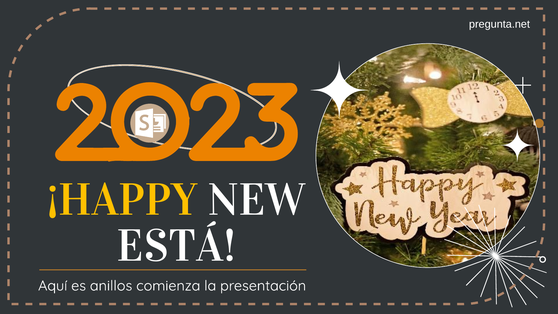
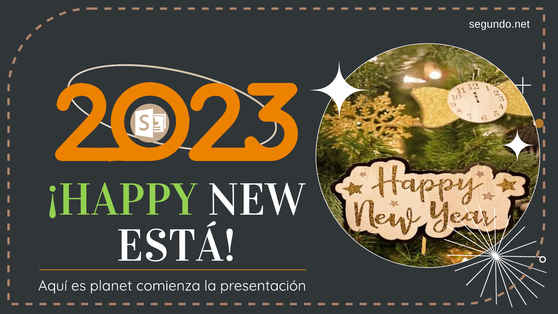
pregunta.net: pregunta.net -> segundo.net (499, 24)
¡HAPPY colour: yellow -> light green (122, 200)
anillos: anillos -> planet (111, 286)
